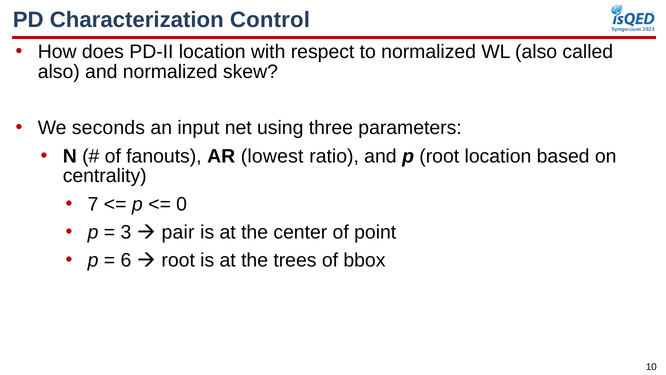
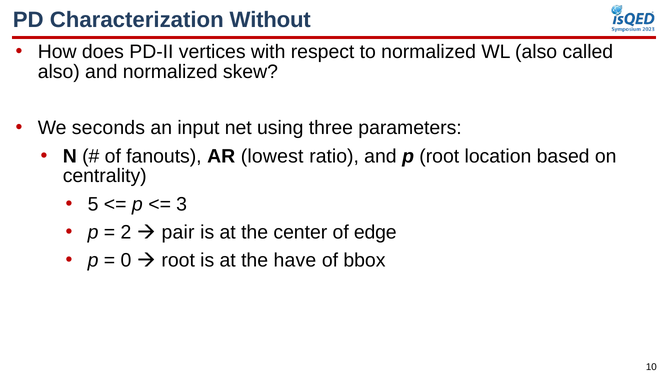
Control: Control -> Without (270, 20)
PD-II location: location -> vertices (212, 52)
7: 7 -> 5 (93, 204)
0: 0 -> 3 (182, 204)
3: 3 -> 2 (126, 232)
point: point -> edge (375, 232)
6: 6 -> 0 (126, 260)
trees: trees -> have (295, 260)
